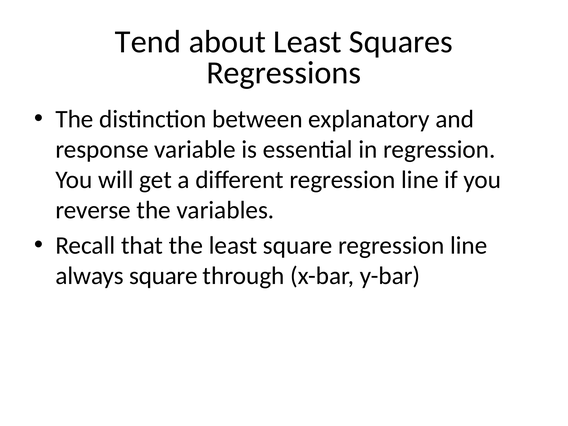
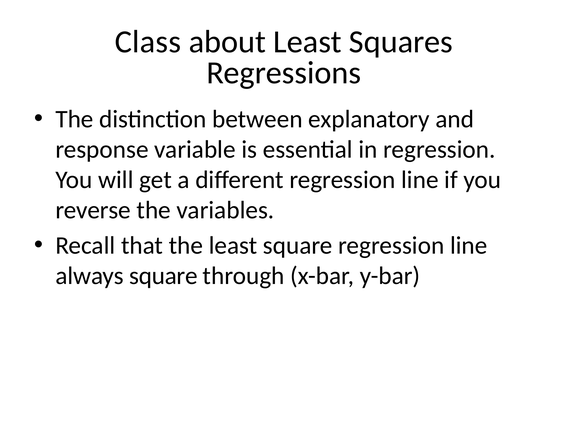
Tend: Tend -> Class (148, 42)
